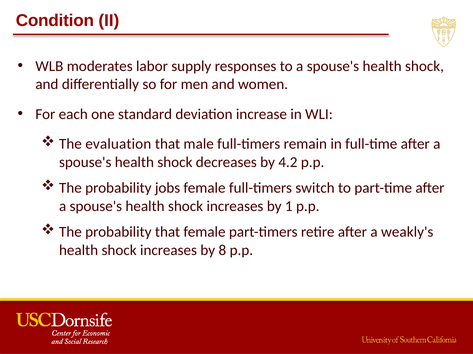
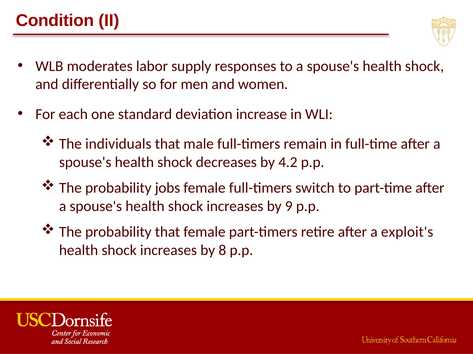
evaluation: evaluation -> individuals (118, 144)
1: 1 -> 9 (289, 206)
weakly's: weakly's -> exploit's (407, 232)
